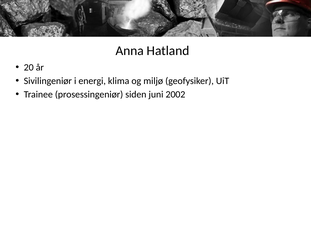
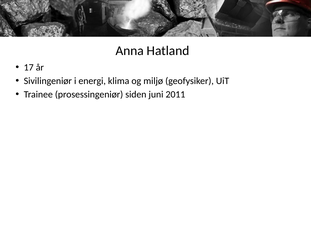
20: 20 -> 17 (29, 67)
2002: 2002 -> 2011 (175, 95)
